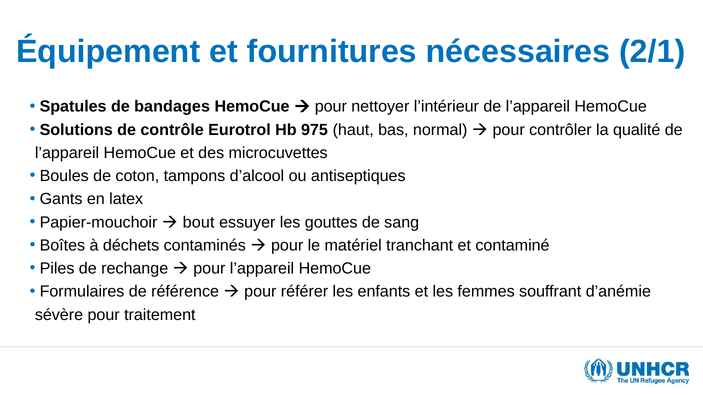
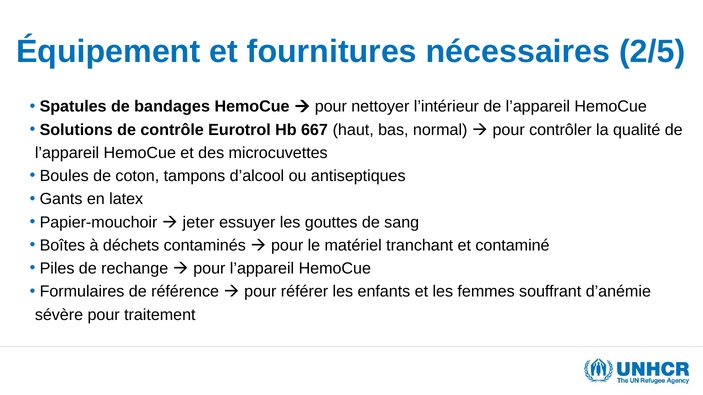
2/1: 2/1 -> 2/5 (652, 52)
975: 975 -> 667 (314, 130)
bout: bout -> jeter (199, 222)
